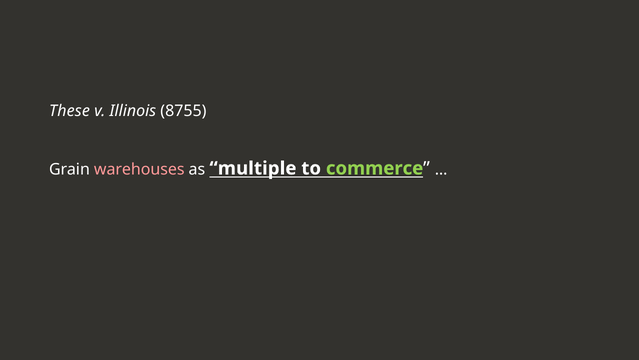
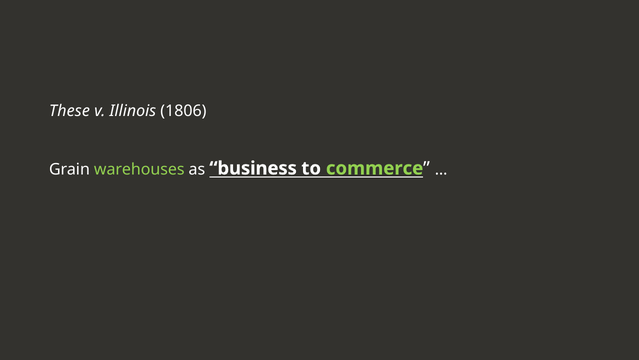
8755: 8755 -> 1806 (183, 111)
warehouses colour: pink -> light green (139, 169)
multiple: multiple -> business (253, 168)
